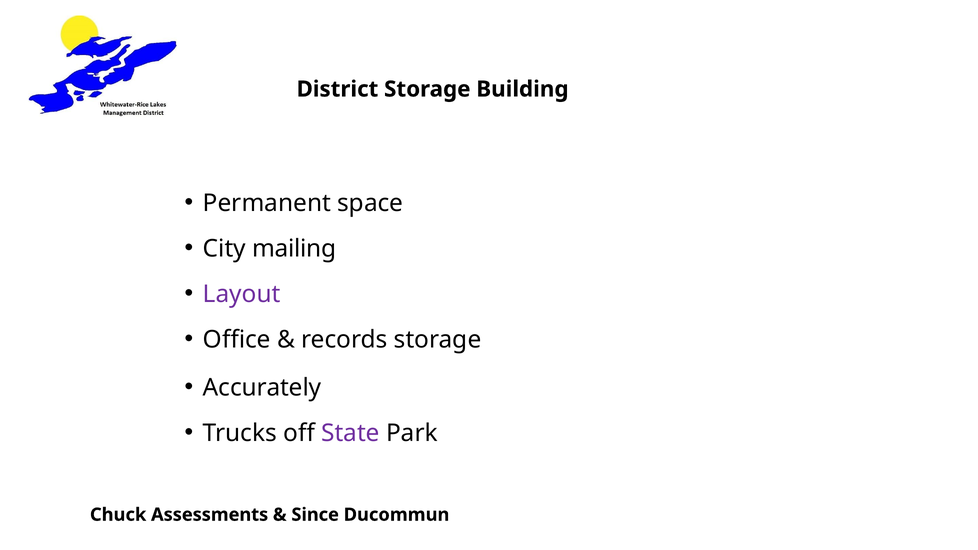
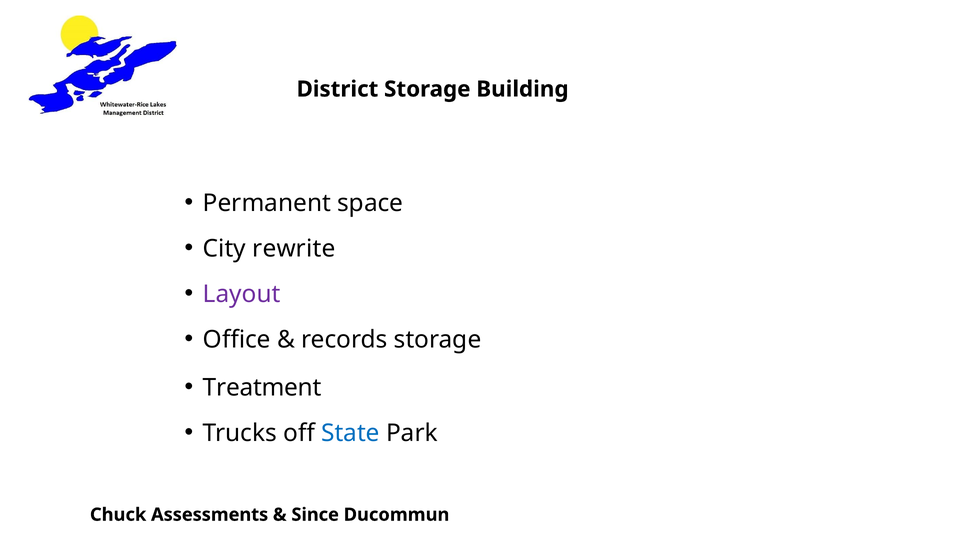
mailing: mailing -> rewrite (294, 249)
Accurately: Accurately -> Treatment (262, 388)
State colour: purple -> blue (351, 433)
